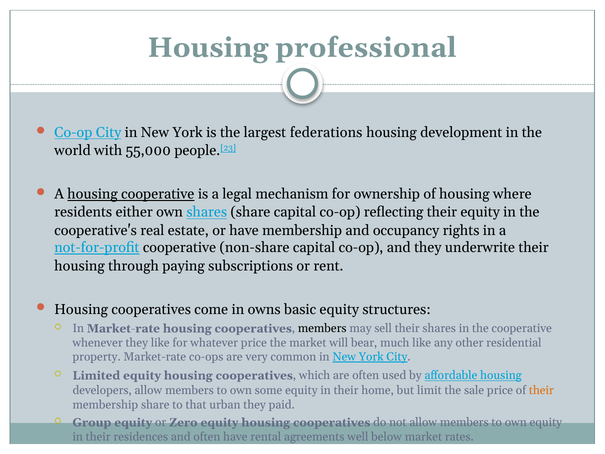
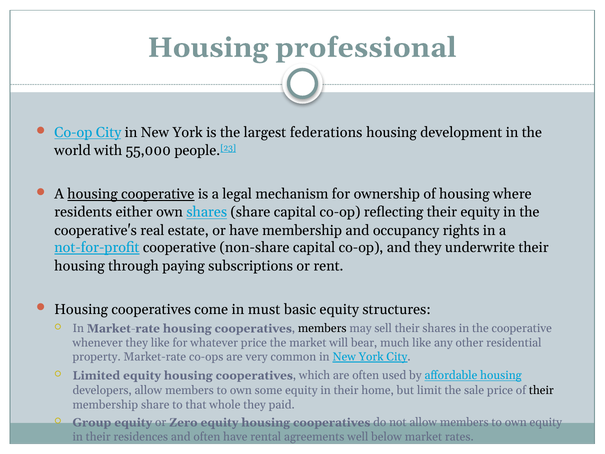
owns: owns -> must (264, 309)
their colour: orange -> black (541, 390)
urban: urban -> whole (225, 404)
